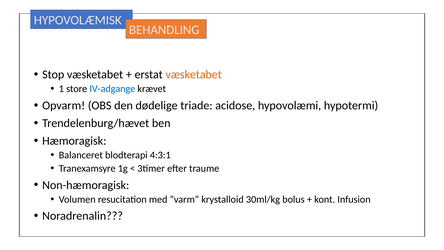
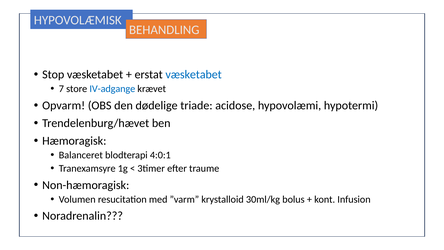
væsketabet colour: orange -> blue (194, 75)
1: 1 -> 7 (61, 89)
4:3:1: 4:3:1 -> 4:0:1 (160, 155)
